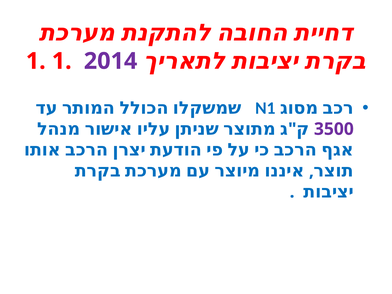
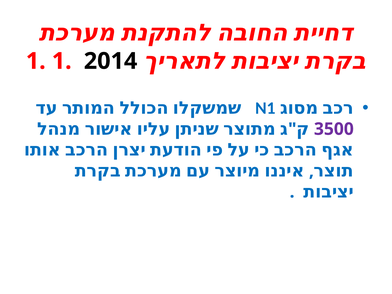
2014 colour: purple -> black (111, 61)
